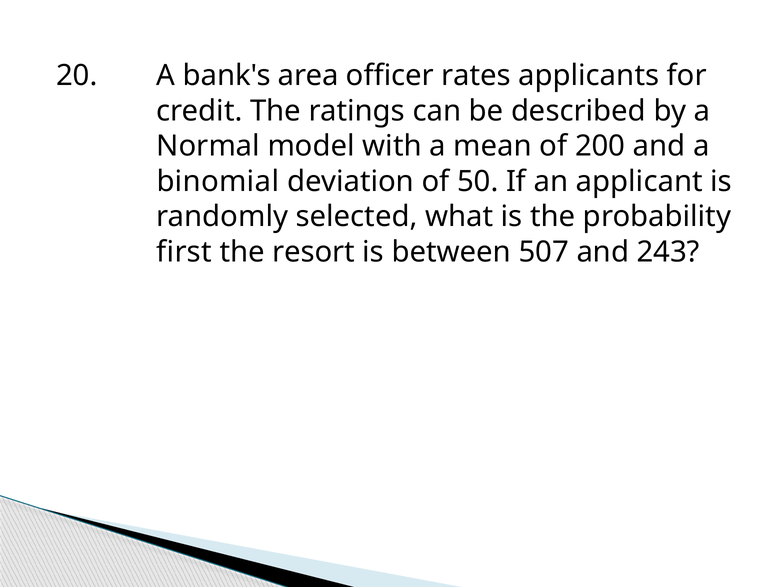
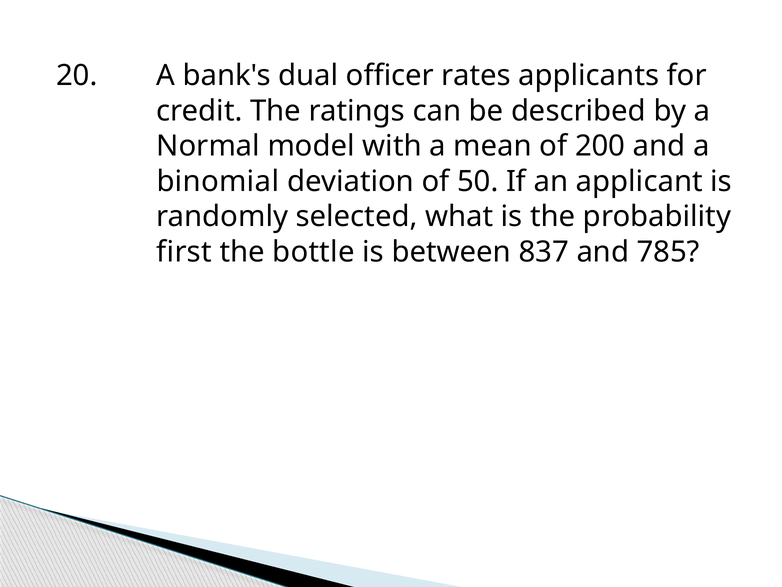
area: area -> dual (308, 76)
resort: resort -> bottle (314, 252)
507: 507 -> 837 (544, 252)
243: 243 -> 785 (668, 252)
